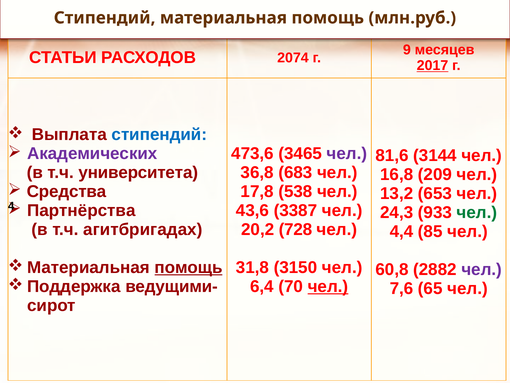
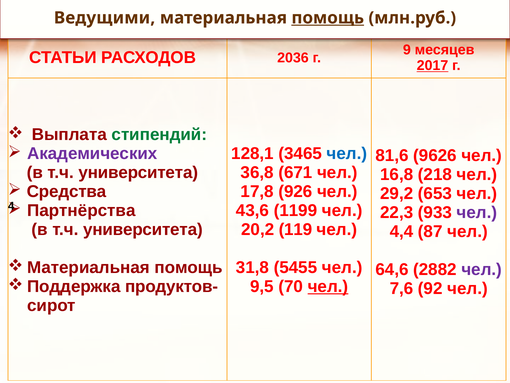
Стипендий: Стипендий -> Ведущими (105, 18)
помощь underline: none -> present (328, 18)
2074: 2074 -> 2036 (293, 58)
стипендий colour: blue -> green (159, 134)
473,6: 473,6 -> 128,1 (252, 153)
чел colour: purple -> blue (347, 153)
3144: 3144 -> 9626 (435, 155)
683: 683 -> 671 (295, 172)
209: 209 -> 218 (435, 174)
538: 538 -> 926 (295, 191)
13,2: 13,2 -> 29,2 (397, 193)
3387: 3387 -> 1199 (295, 210)
24,3: 24,3 -> 22,3 (397, 212)
чел colour: green -> purple (477, 212)
агитбригадах: агитбригадах -> университета (143, 229)
728: 728 -> 119 (295, 229)
85: 85 -> 87 (430, 231)
помощь underline: present -> none (189, 267)
3150: 3150 -> 5455 (295, 267)
60,8: 60,8 -> 64,6 (392, 269)
ведущими-: ведущими- -> продуктов- (172, 286)
6,4: 6,4 -> 9,5 (262, 286)
65: 65 -> 92 (430, 288)
